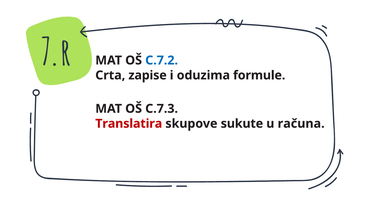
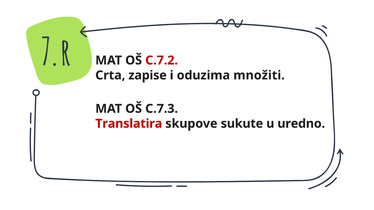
C.7.2 colour: blue -> red (162, 60)
formule: formule -> množiti (259, 75)
računa: računa -> uredno (301, 124)
